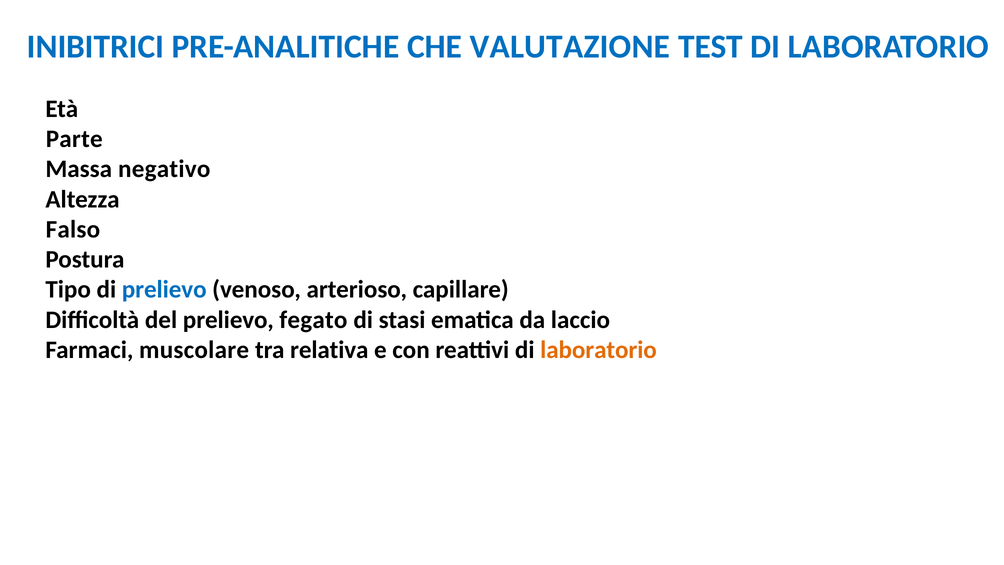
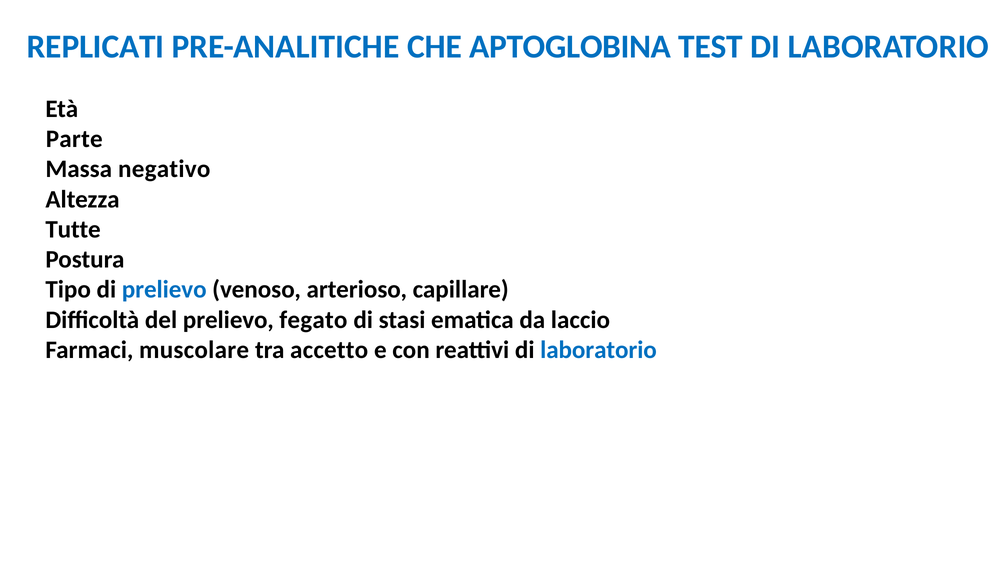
INIBITRICI: INIBITRICI -> REPLICATI (96, 47)
VALUTAZIONE: VALUTAZIONE -> APTOGLOBINA (570, 47)
Falso: Falso -> Tutte (73, 229)
relativa: relativa -> accetto (329, 350)
laboratorio colour: orange -> blue (599, 350)
